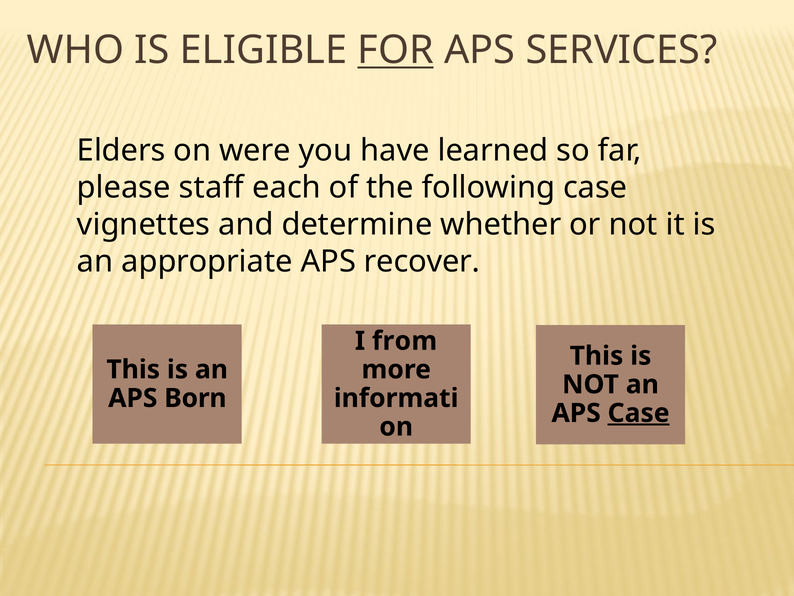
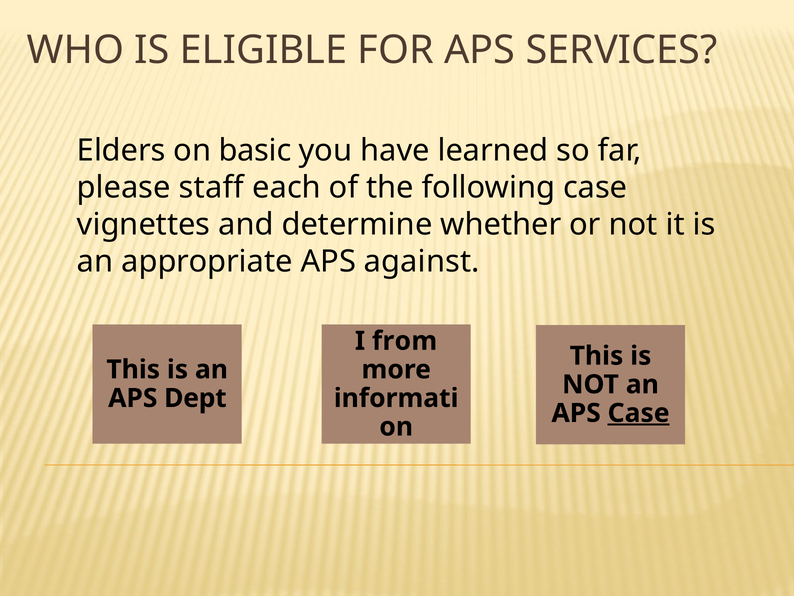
FOR underline: present -> none (396, 50)
were: were -> basic (255, 150)
recover: recover -> against (422, 262)
Born: Born -> Dept (195, 398)
